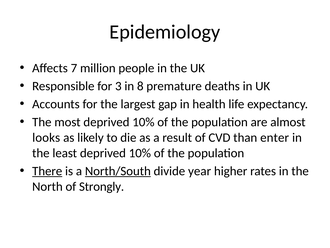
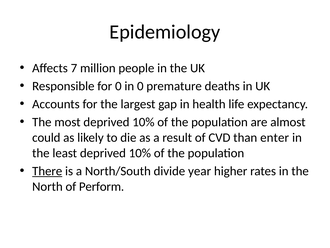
for 3: 3 -> 0 (118, 86)
in 8: 8 -> 0 (140, 86)
looks: looks -> could (46, 137)
North/South underline: present -> none (118, 171)
Strongly: Strongly -> Perform (102, 186)
